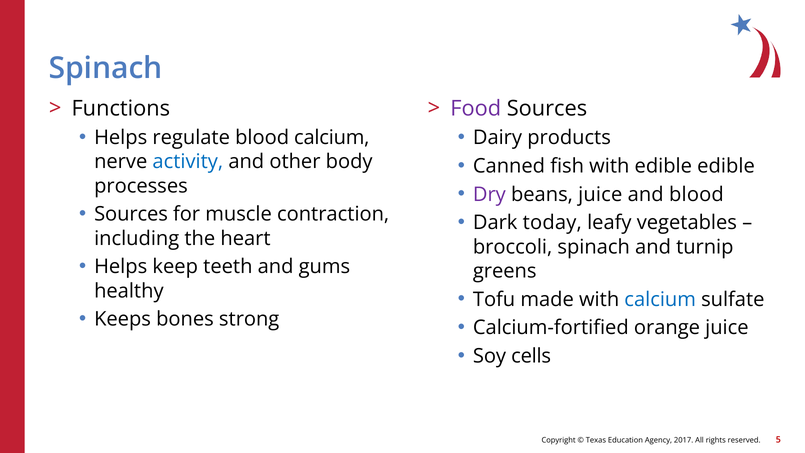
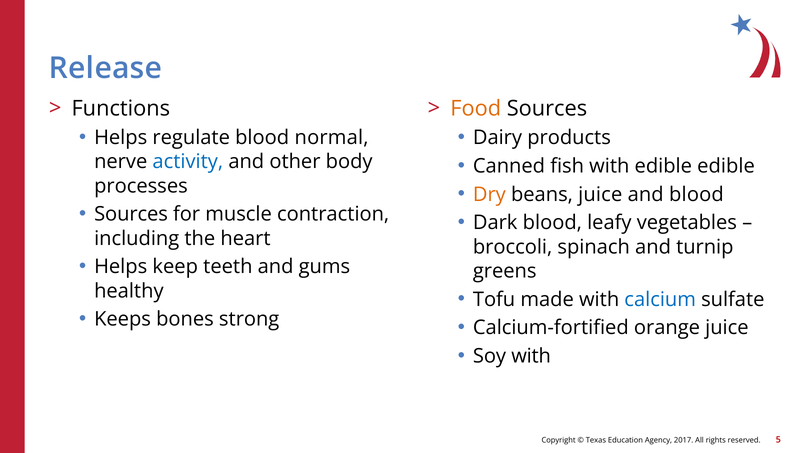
Spinach: Spinach -> Release (106, 68)
Food colour: purple -> orange (476, 108)
blood calcium: calcium -> normal (332, 138)
Dry colour: purple -> orange (489, 194)
Dark today: today -> blood (552, 223)
Soy cells: cells -> with (531, 356)
